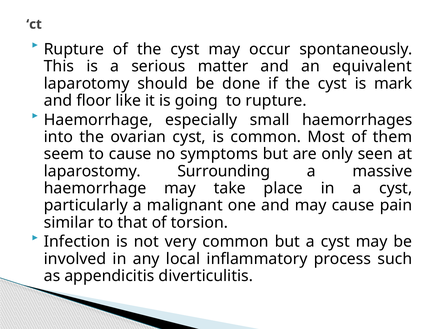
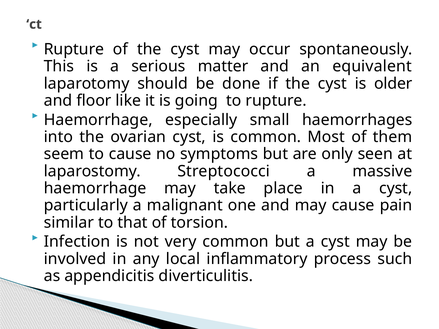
mark: mark -> older (393, 84)
Surrounding: Surrounding -> Streptococci (224, 171)
